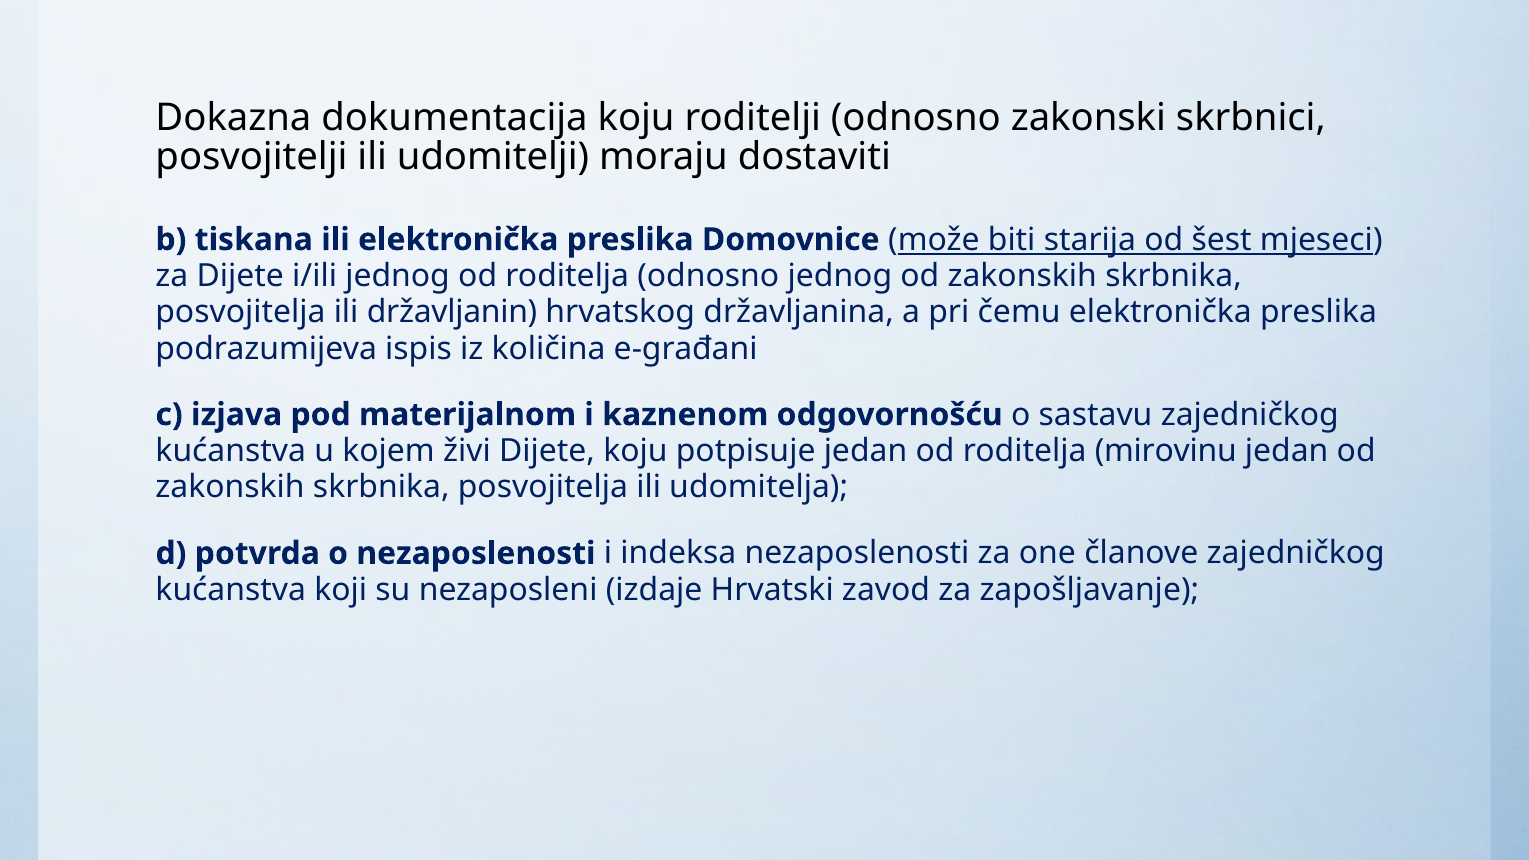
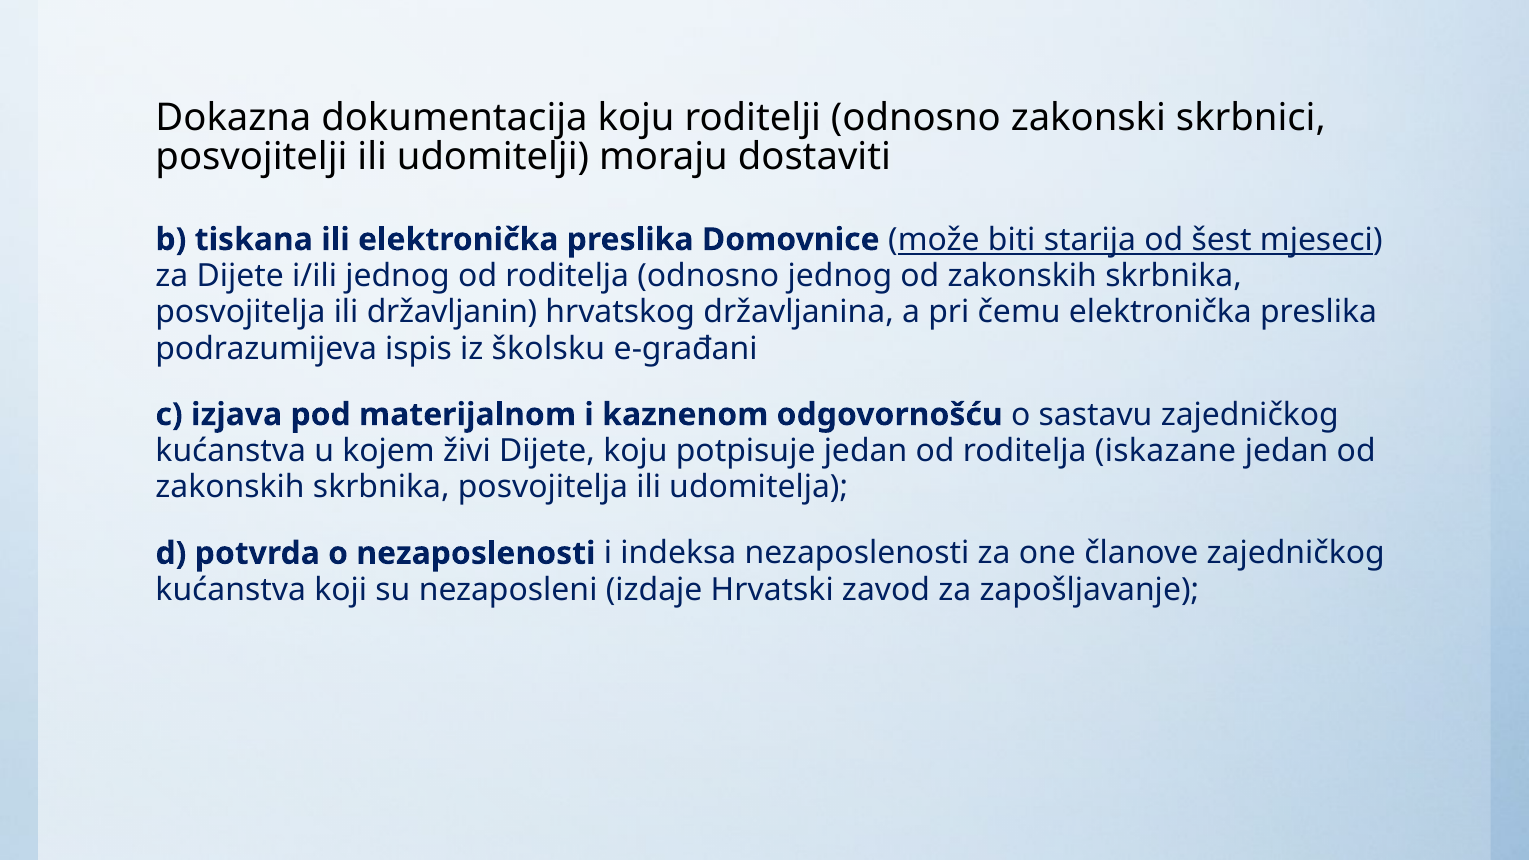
količina: količina -> školsku (548, 349)
mirovinu: mirovinu -> iskazane (1166, 451)
